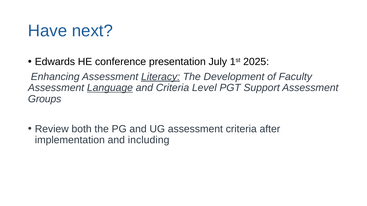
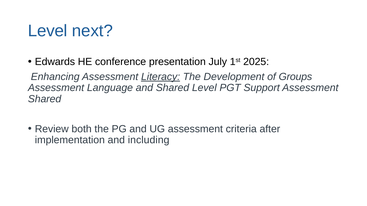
Have: Have -> Level (48, 31)
Faculty: Faculty -> Groups (295, 77)
Language underline: present -> none (110, 88)
and Criteria: Criteria -> Shared (173, 88)
Groups: Groups -> Shared (45, 99)
